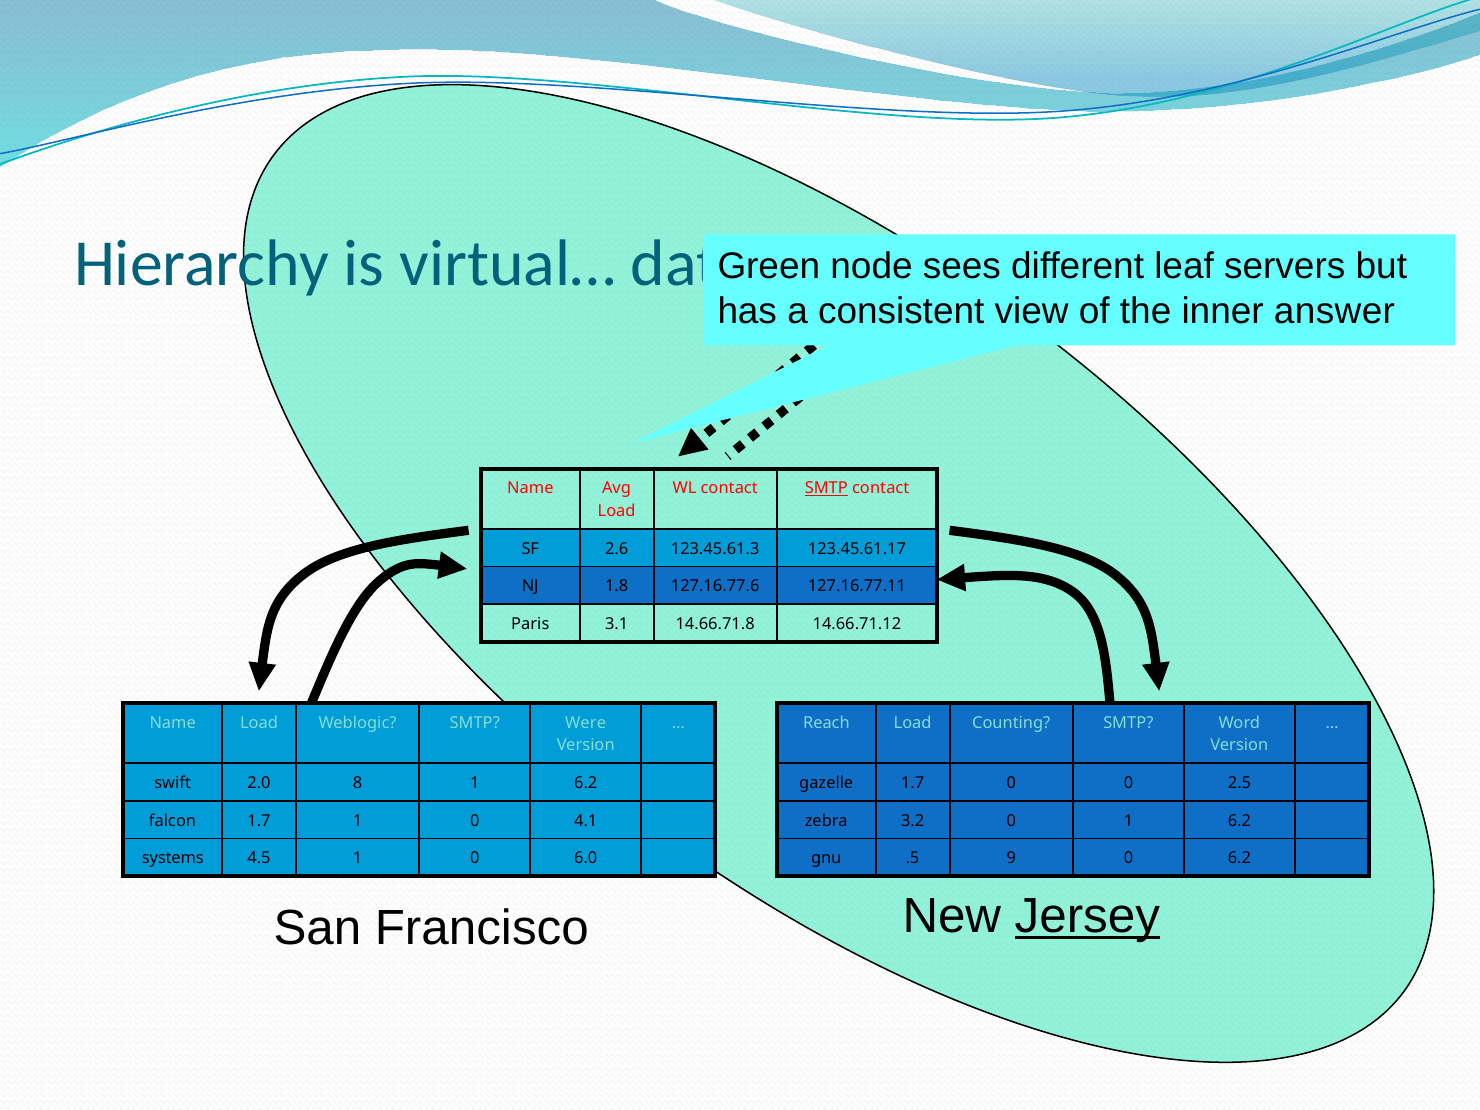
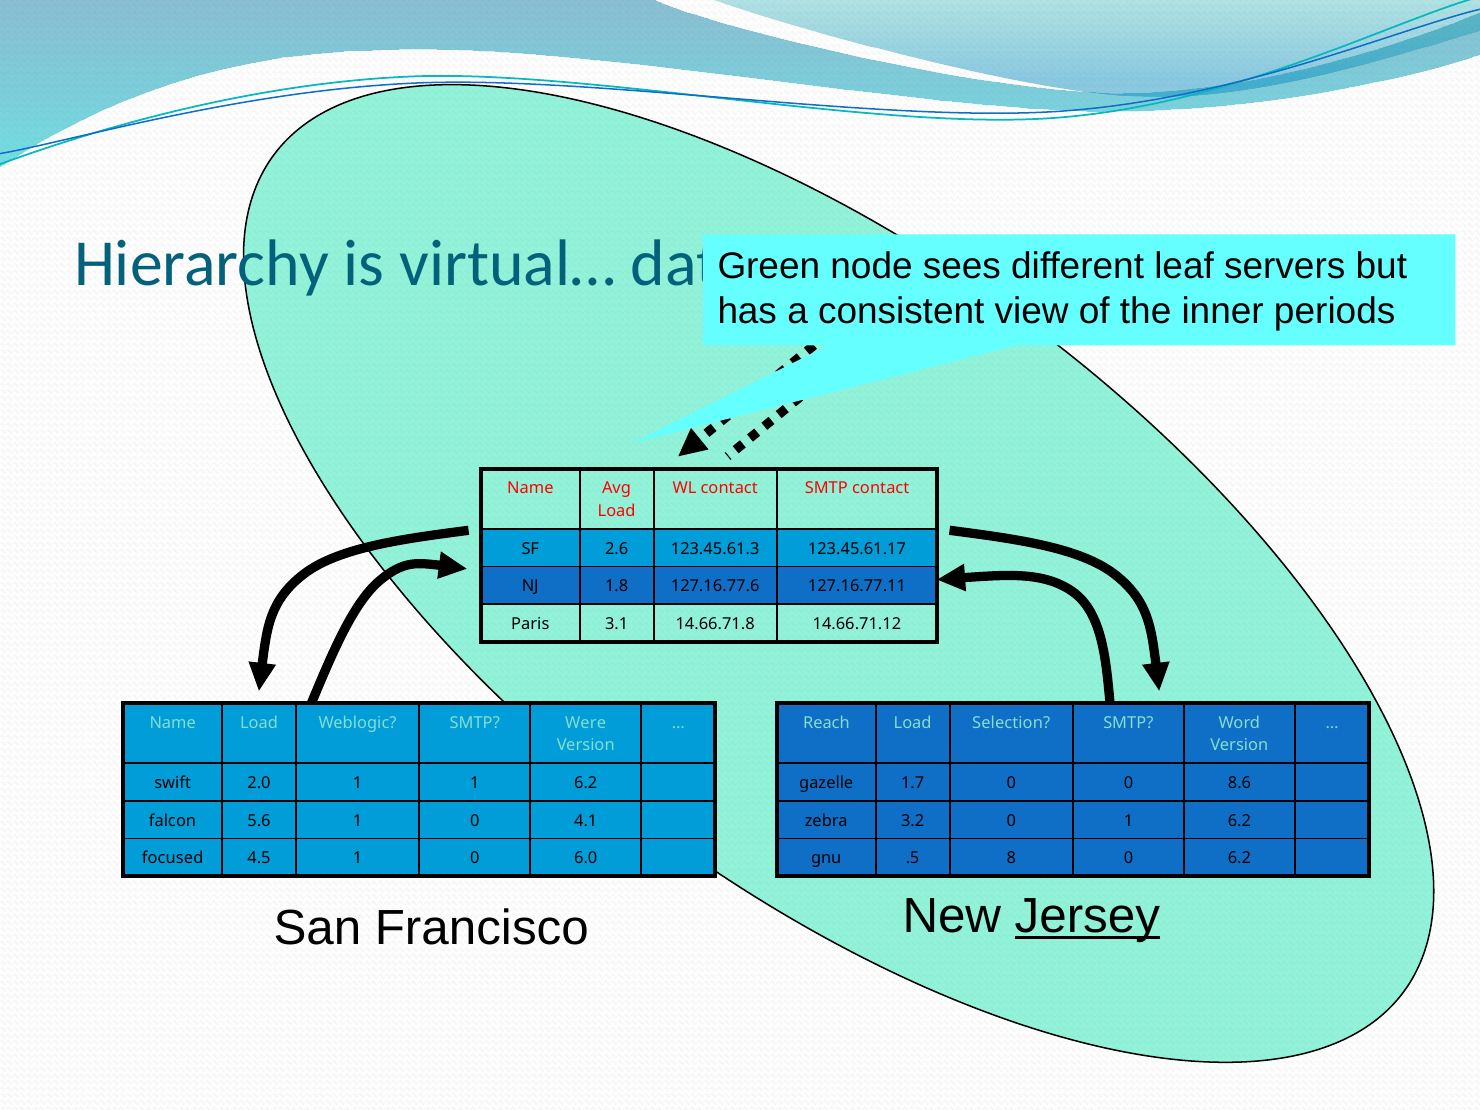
answer: answer -> periods (1335, 311)
SMTP underline: present -> none (826, 488)
Counting: Counting -> Selection (1011, 723)
2.0 8: 8 -> 1 (358, 783)
2.5: 2.5 -> 8.6 (1239, 783)
falcon 1.7: 1.7 -> 5.6 (259, 821)
systems: systems -> focused (173, 858)
9: 9 -> 8 (1011, 858)
